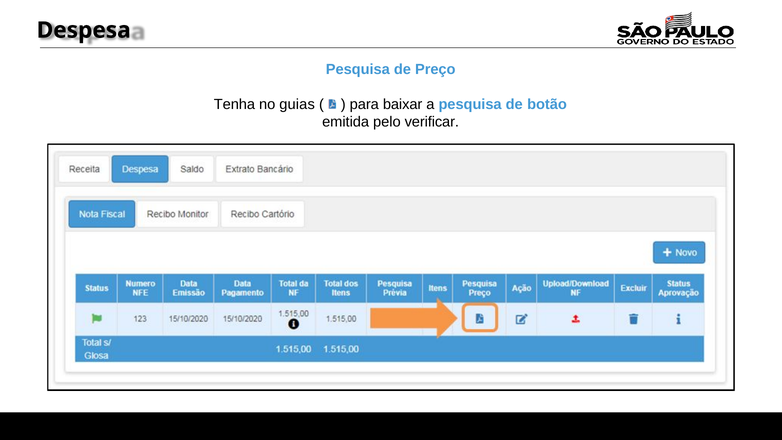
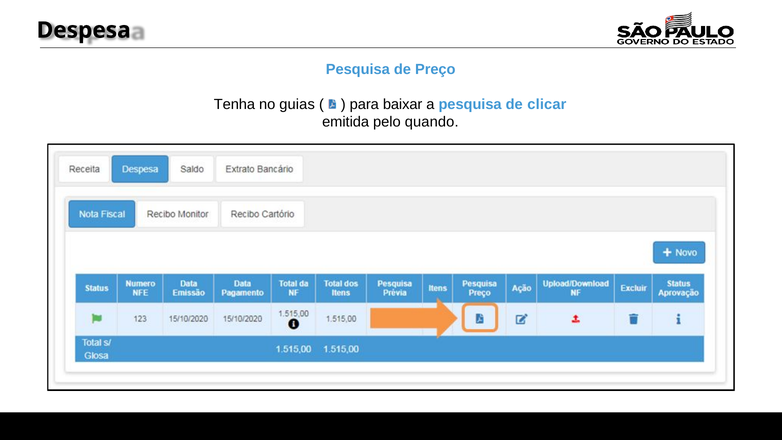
botão: botão -> clicar (547, 104)
verificar: verificar -> quando (432, 122)
